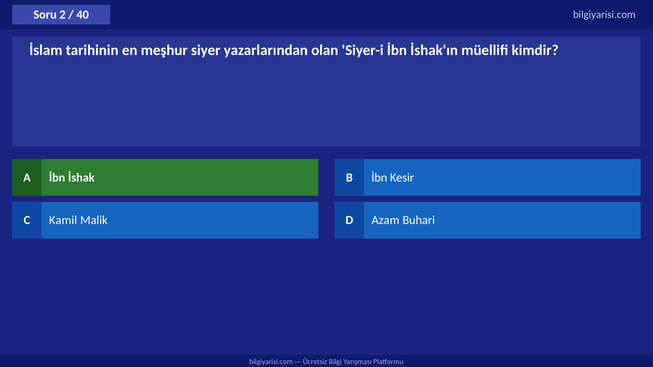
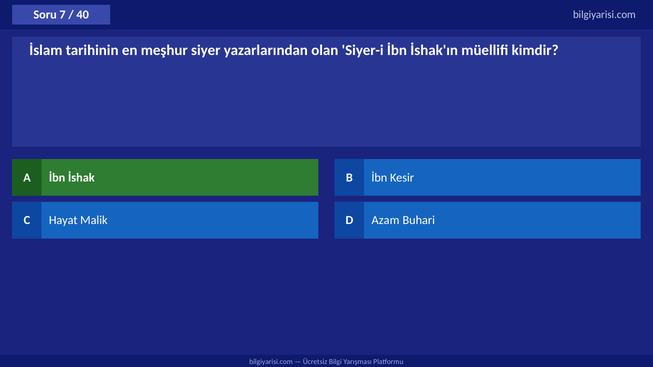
2: 2 -> 7 (63, 15)
Kamil: Kamil -> Hayat (63, 221)
